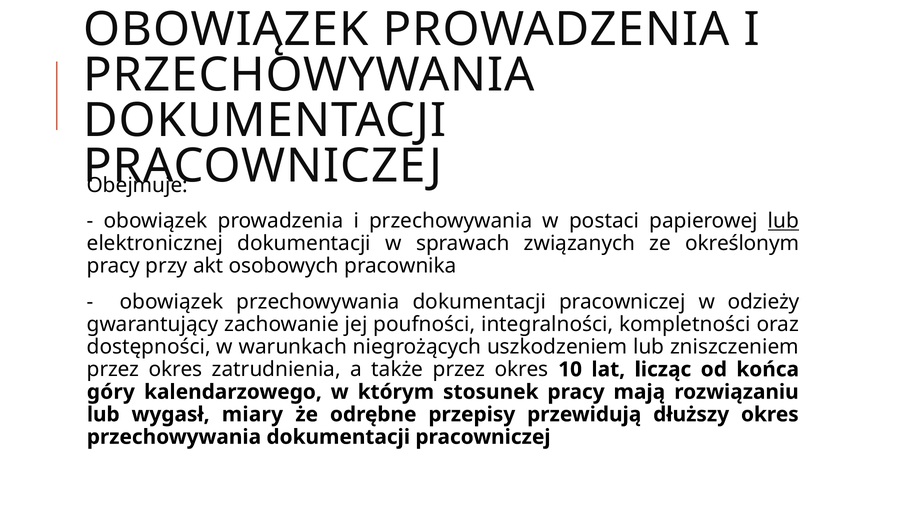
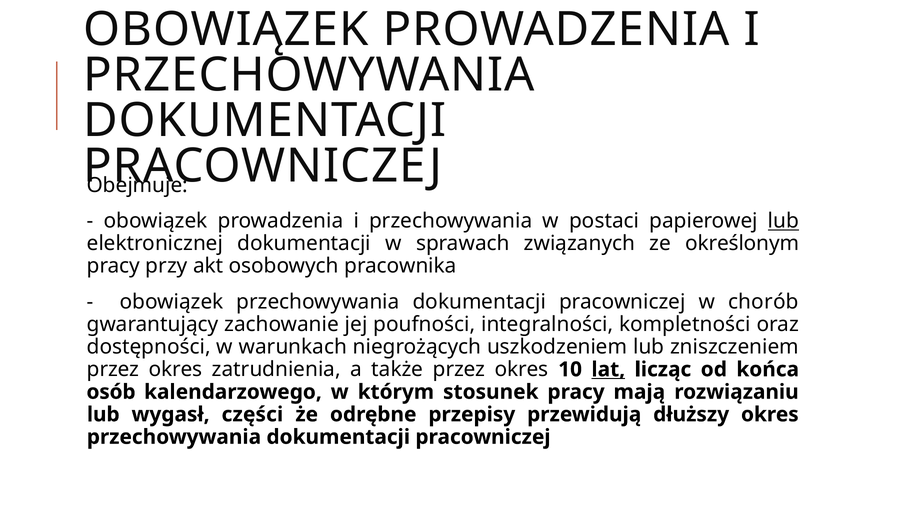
odzieży: odzieży -> chorób (763, 302)
lat underline: none -> present (608, 370)
góry: góry -> osób (111, 392)
miary: miary -> części (252, 415)
